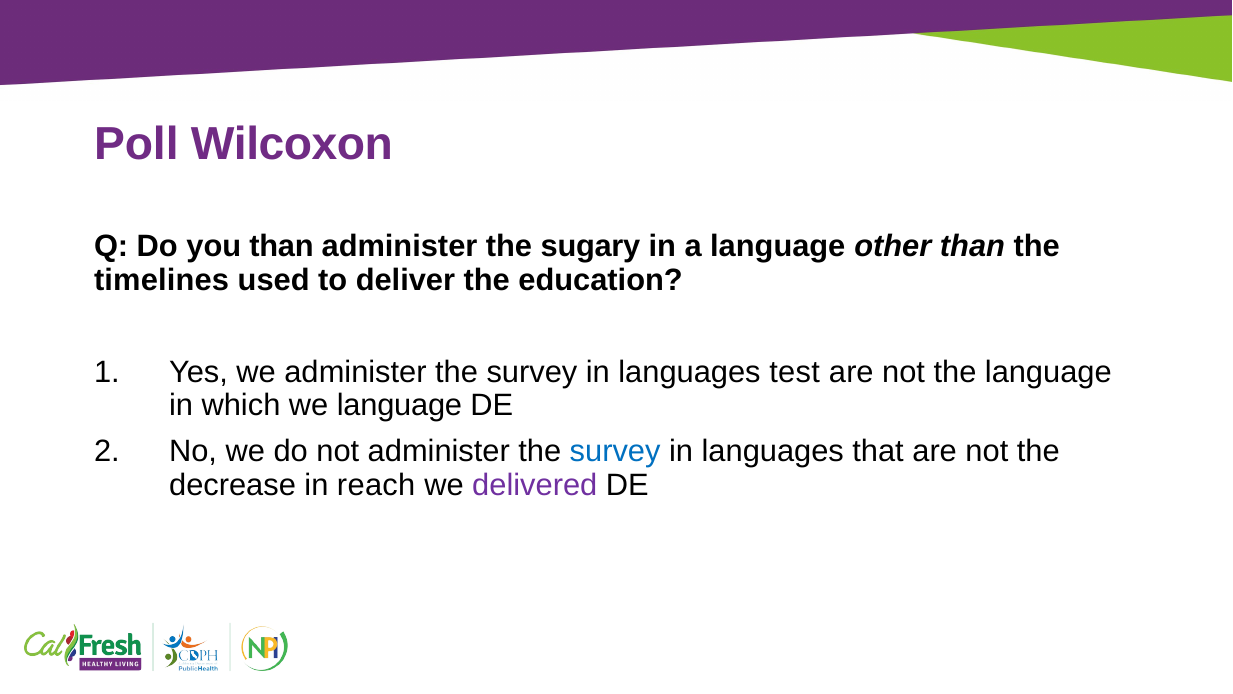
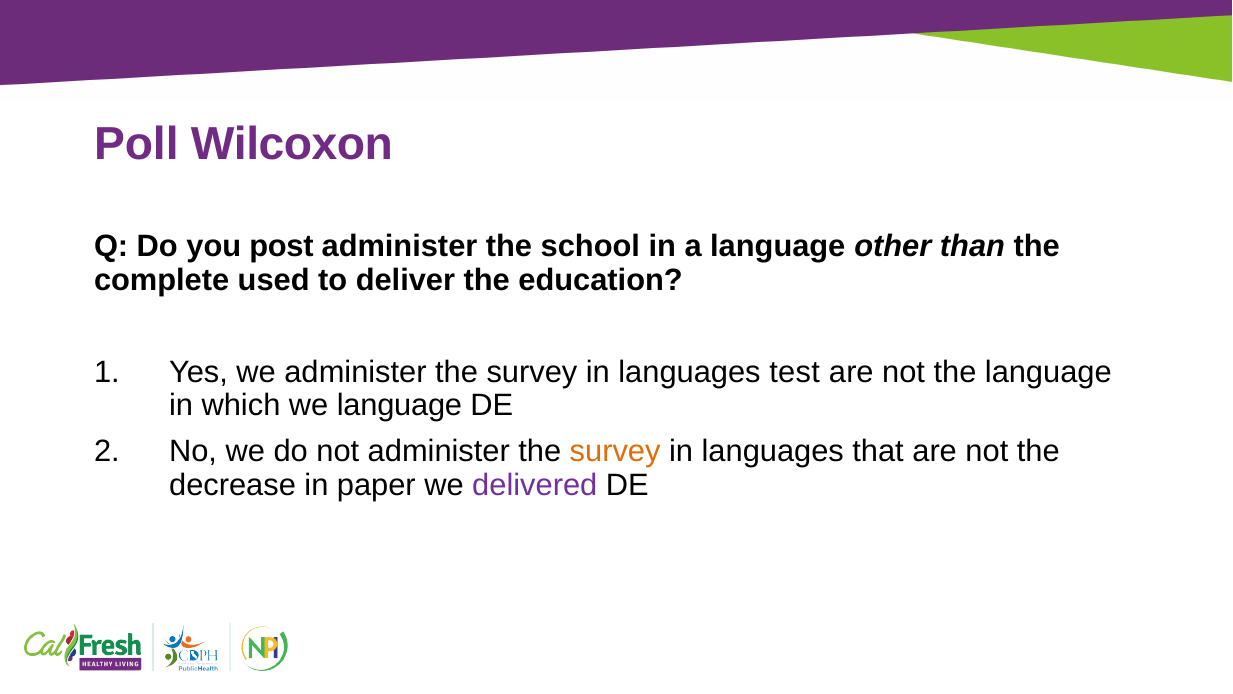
you than: than -> post (282, 246)
sugary: sugary -> school (590, 246)
timelines: timelines -> complete (162, 280)
survey colour: blue -> orange (615, 451)
reach: reach -> paper (376, 485)
